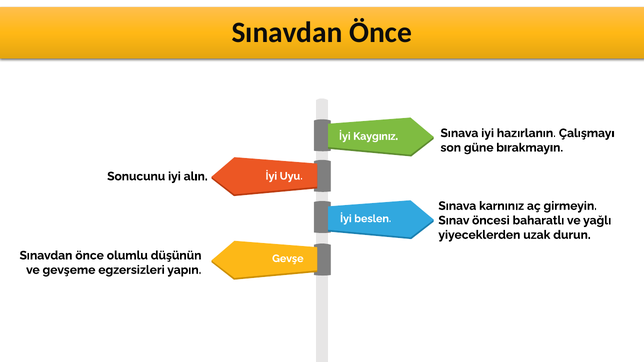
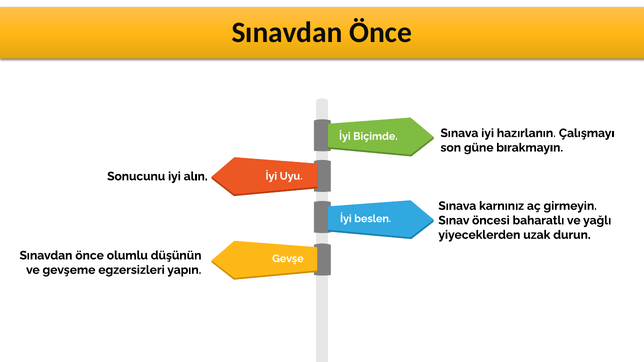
Kaygınız: Kaygınız -> Biçimde (375, 136)
